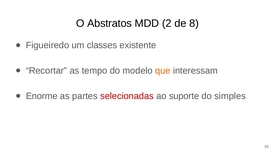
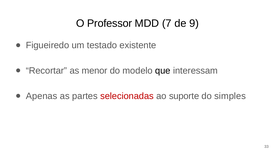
Abstratos: Abstratos -> Professor (110, 23)
2: 2 -> 7 (167, 23)
8: 8 -> 9 (194, 23)
classes: classes -> testado (102, 45)
tempo: tempo -> menor (95, 70)
que colour: orange -> black (163, 70)
Enorme: Enorme -> Apenas (42, 96)
